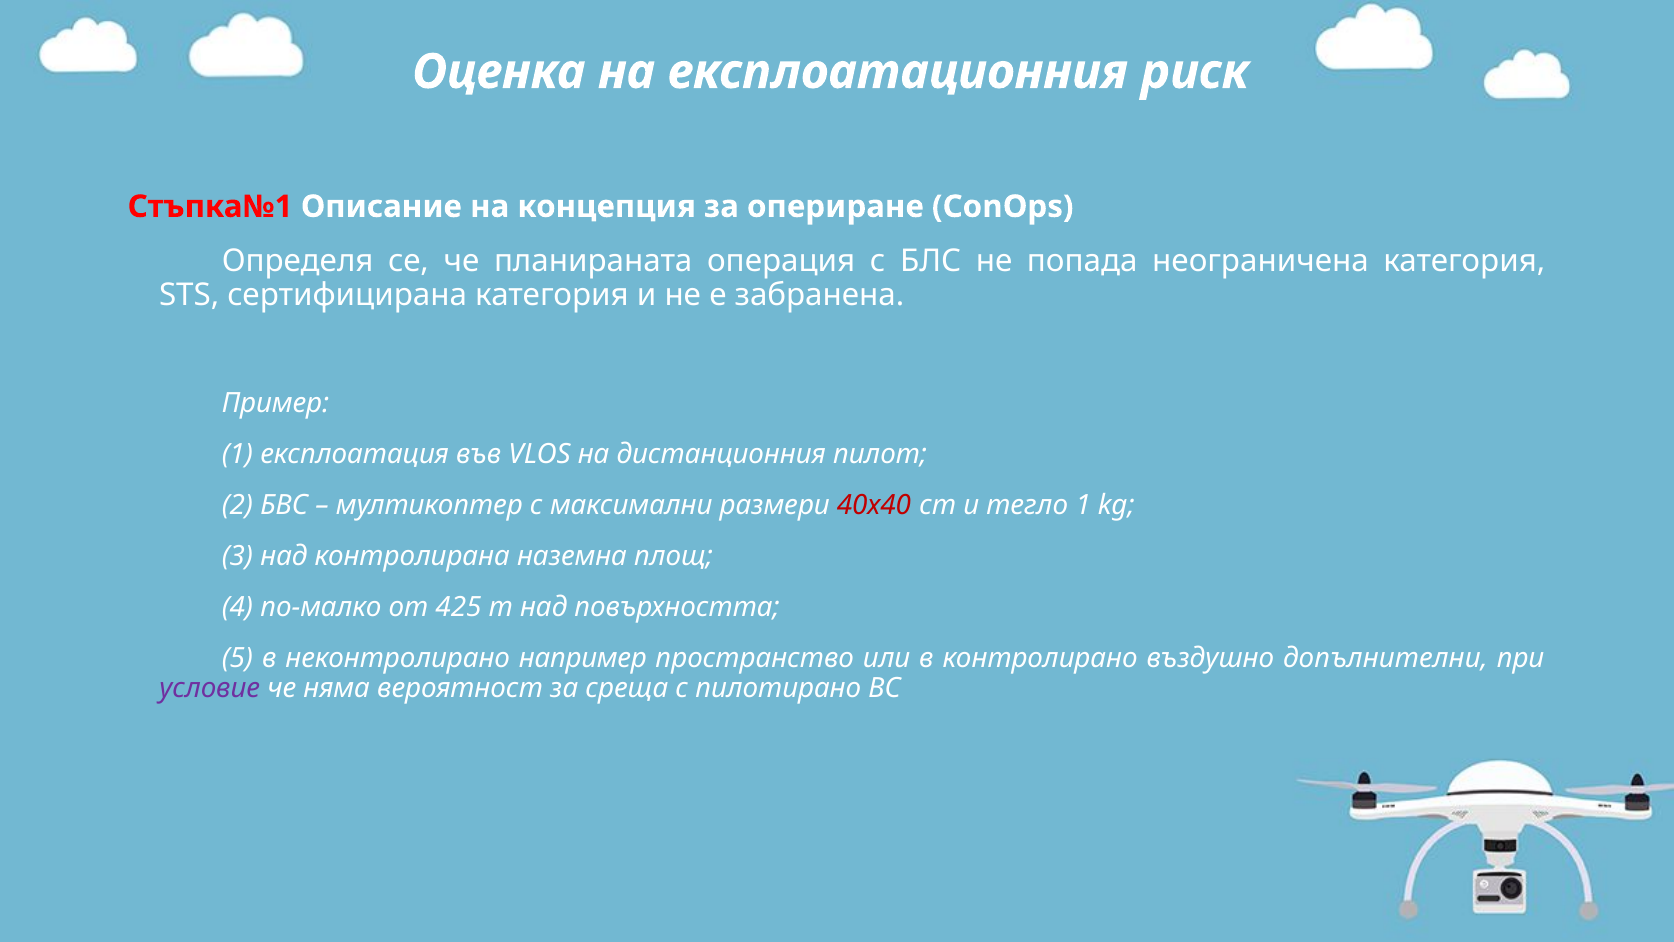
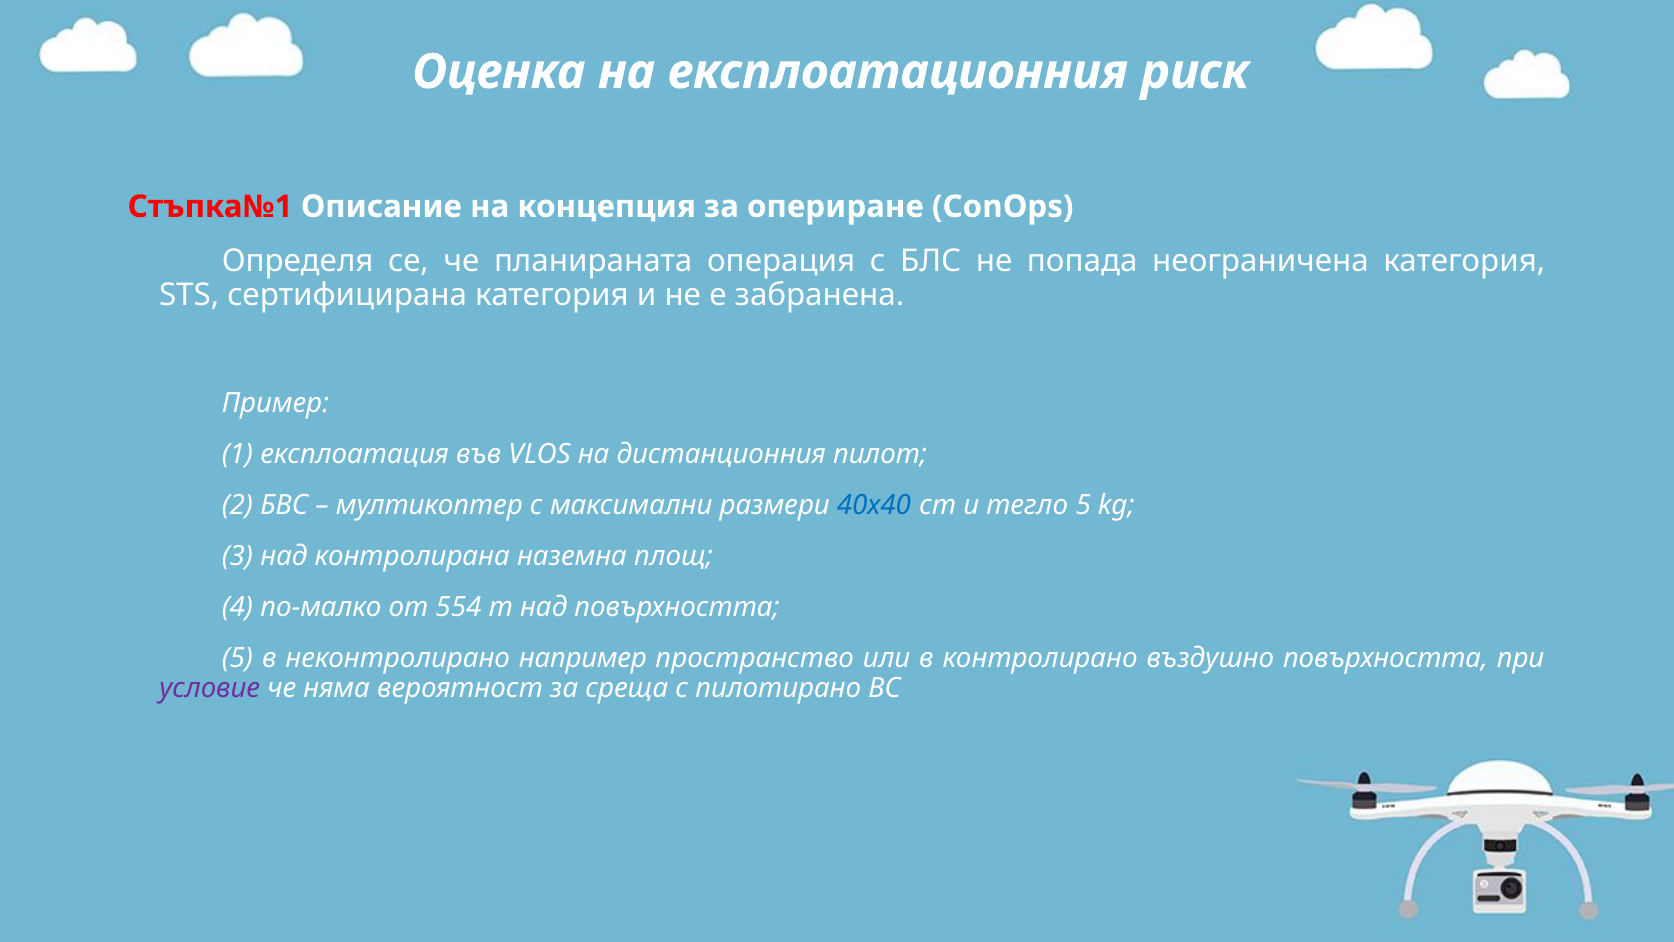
40х40 colour: red -> blue (874, 505)
тегло 1: 1 -> 5 (1083, 505)
425: 425 -> 554 (458, 607)
въздушно допълнителни: допълнителни -> повърхността (1386, 658)
